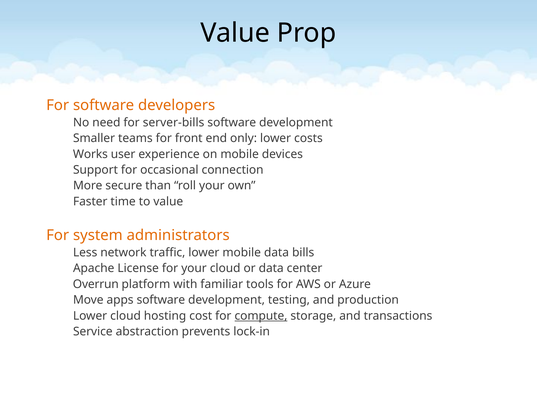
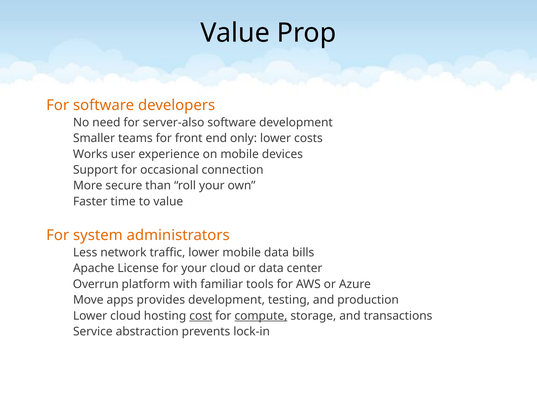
server-bills: server-bills -> server-also (174, 122)
apps software: software -> provides (161, 300)
cost underline: none -> present (201, 316)
